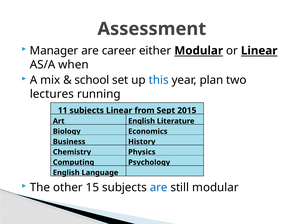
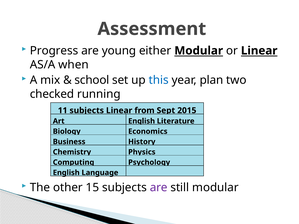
Manager: Manager -> Progress (54, 51)
career: career -> young (119, 51)
lectures: lectures -> checked (52, 94)
are colour: blue -> purple (159, 188)
